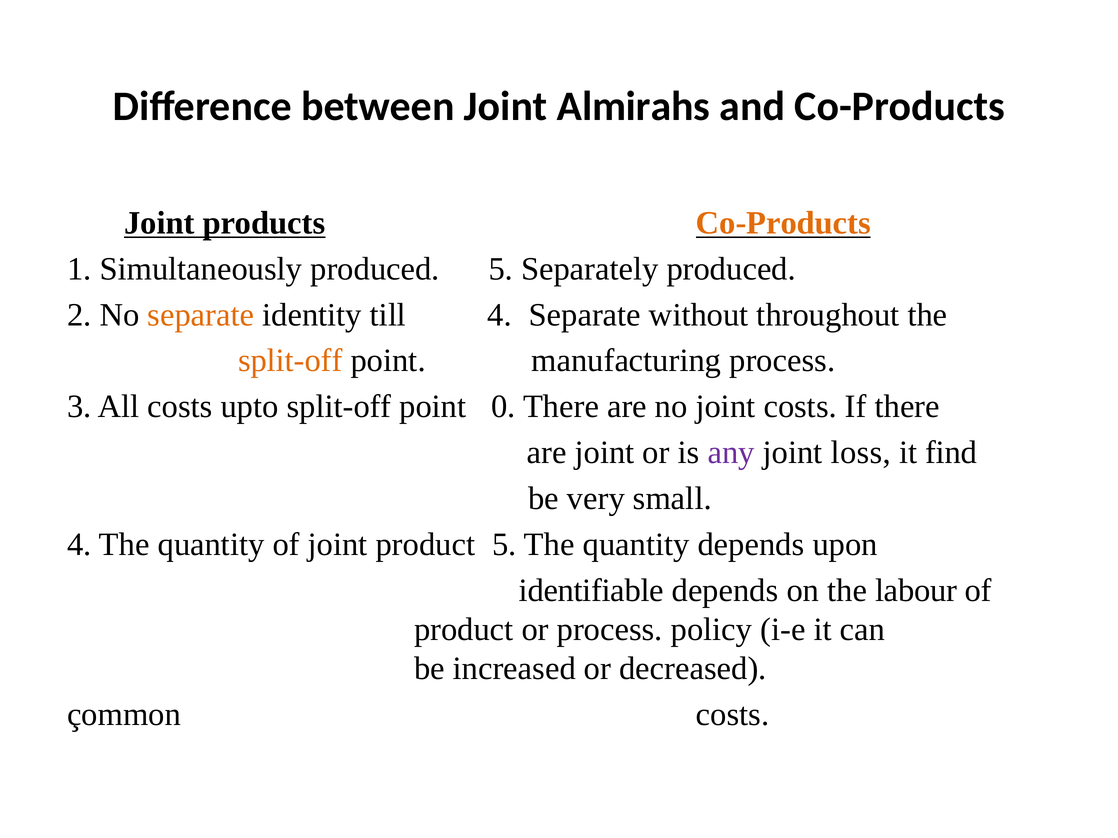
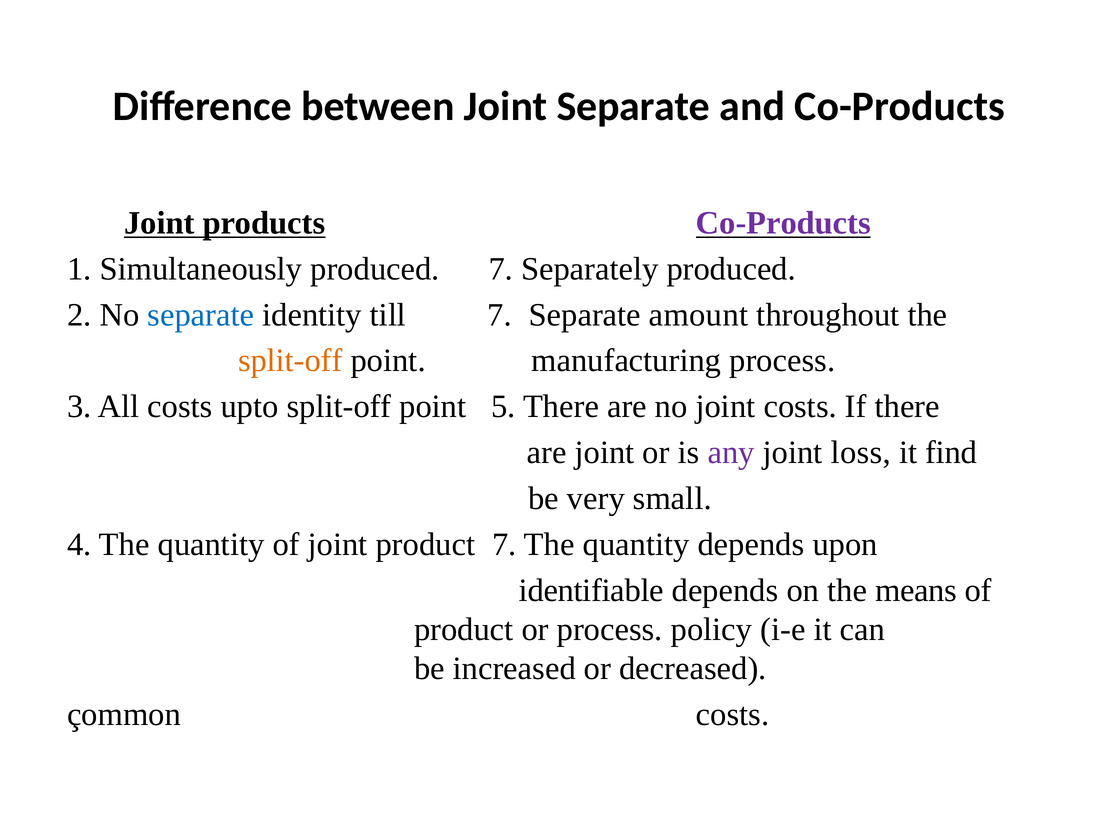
Joint Almirahs: Almirahs -> Separate (633, 106)
Co-Products colour: orange -> purple (783, 223)
produced 5: 5 -> 7 (501, 269)
separate colour: orange -> blue (201, 315)
till 4: 4 -> 7 (499, 315)
without: without -> amount (699, 315)
0: 0 -> 5 (503, 407)
product 5: 5 -> 7 (504, 545)
labour: labour -> means (916, 591)
